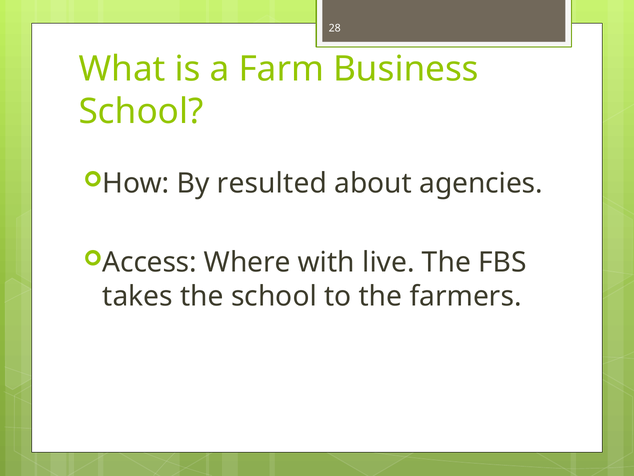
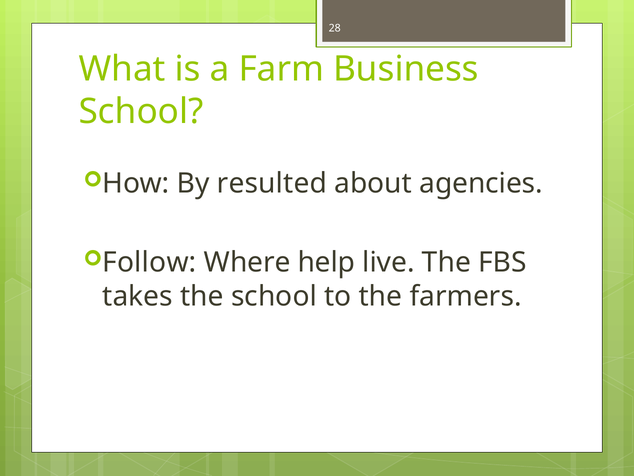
Access: Access -> Follow (149, 262)
with: with -> help (326, 262)
